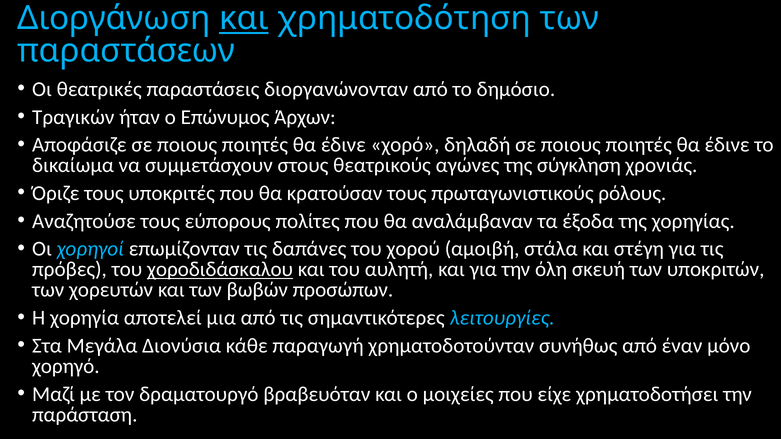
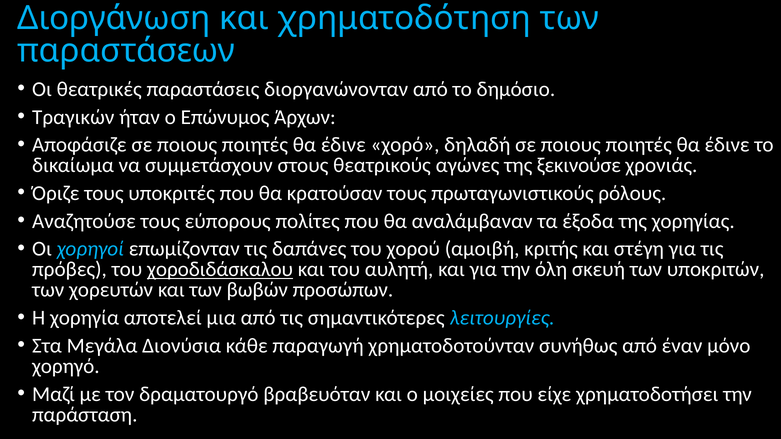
και underline: present -> none (244, 19)
σύγκληση: σύγκληση -> ξεκινούσε (579, 166)
στάλα: στάλα -> κριτής (551, 249)
